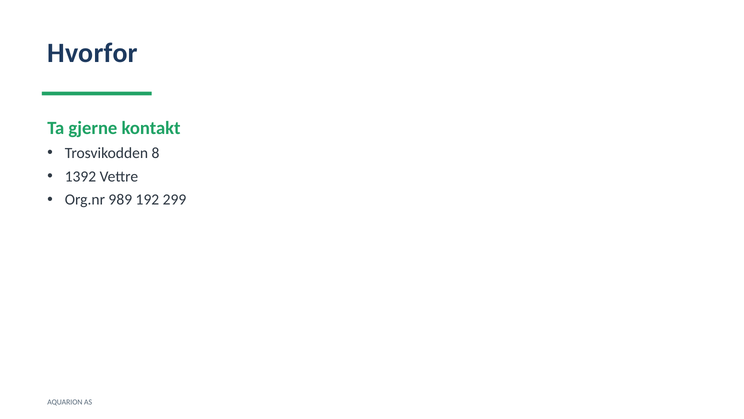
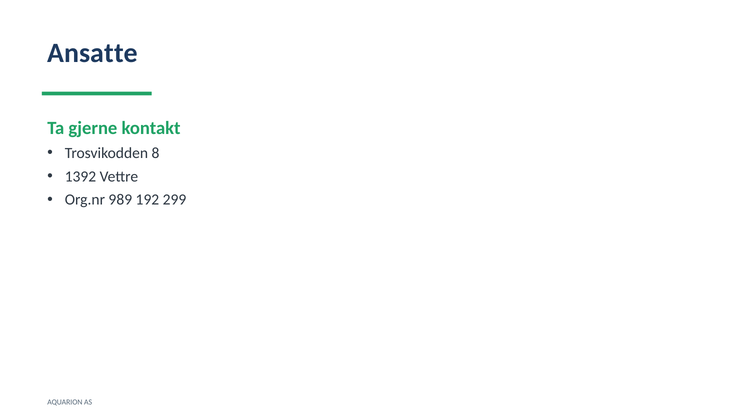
Hvorfor: Hvorfor -> Ansatte (93, 53)
